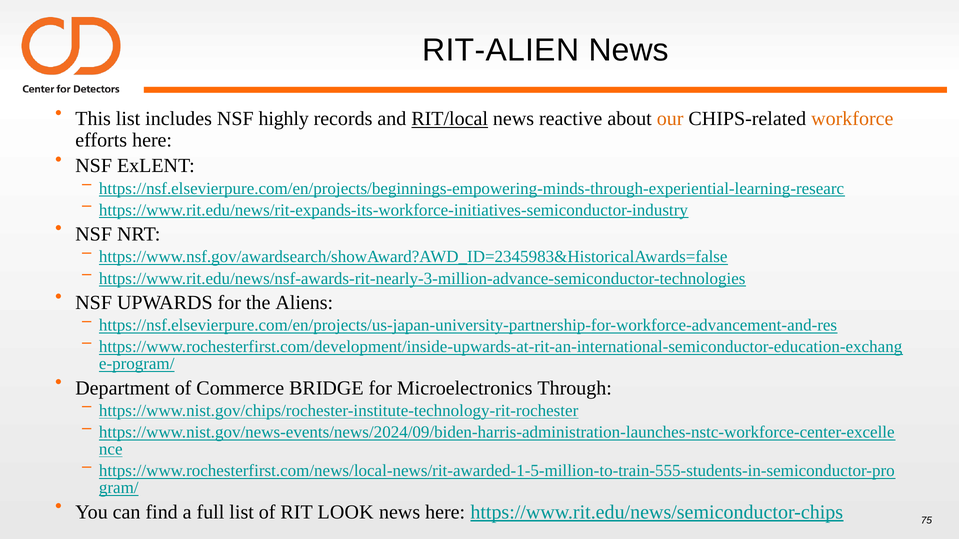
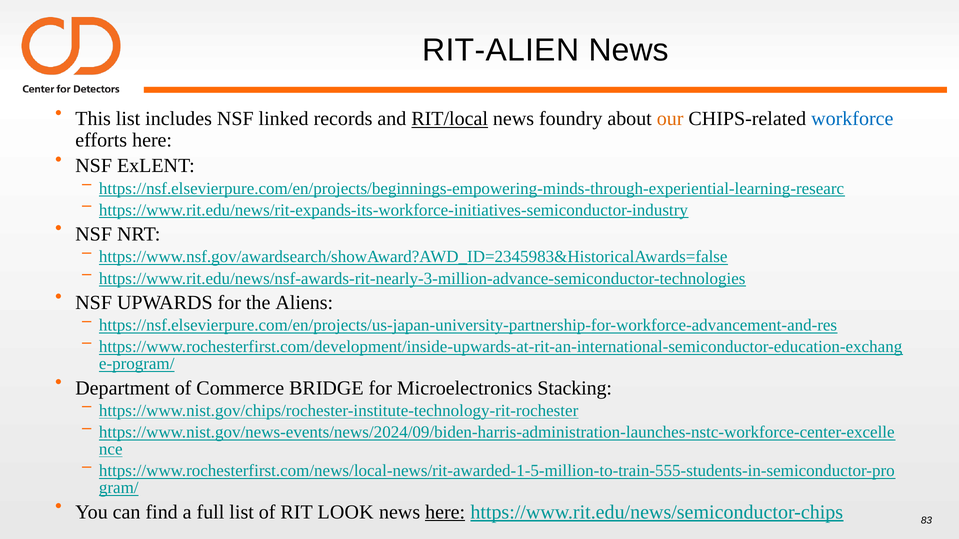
highly: highly -> linked (284, 119)
reactive: reactive -> foundry (571, 119)
workforce colour: orange -> blue (852, 119)
Through: Through -> Stacking (575, 388)
here underline: none -> present (445, 512)
75: 75 -> 83 (926, 521)
